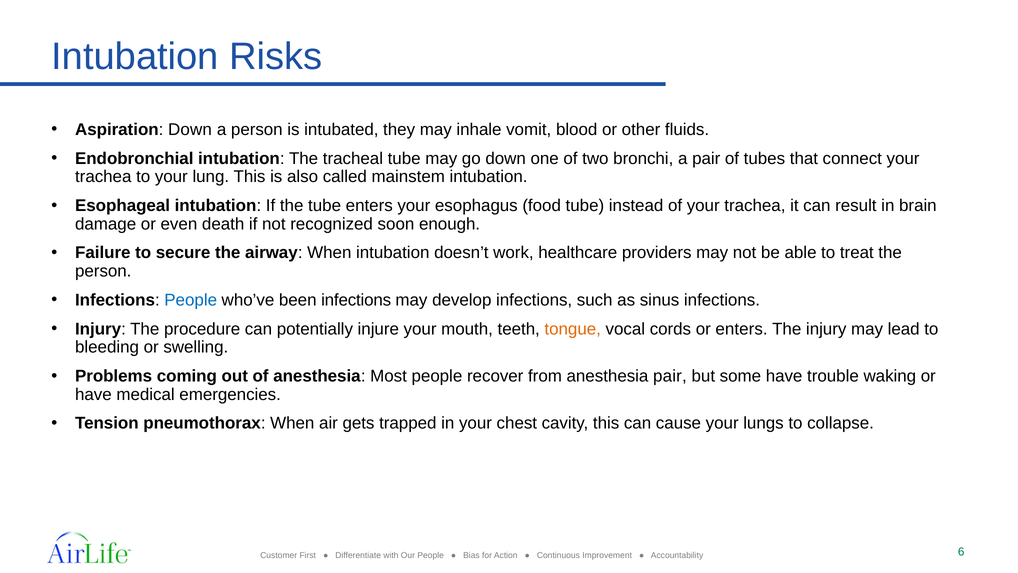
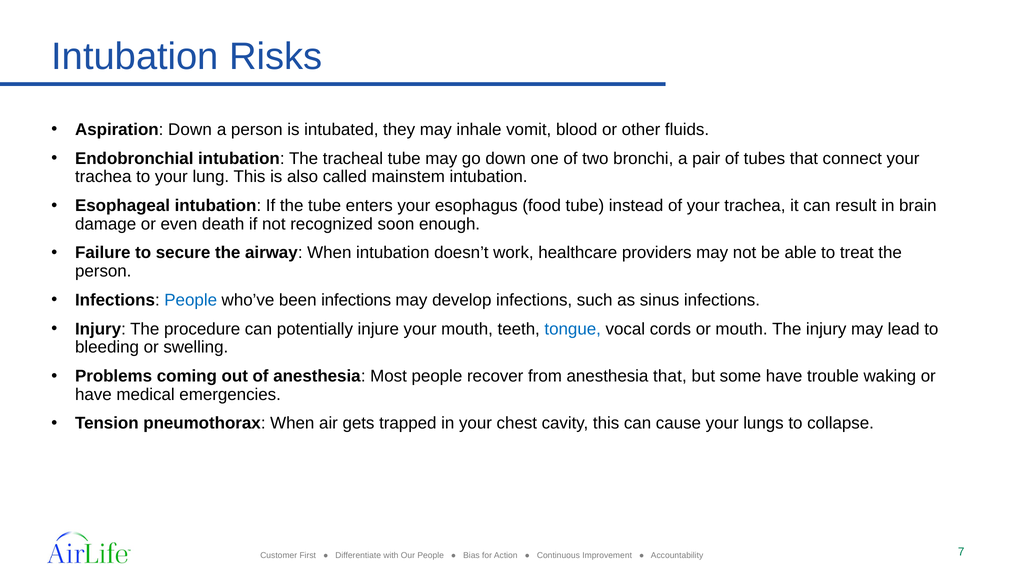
tongue colour: orange -> blue (573, 329)
or enters: enters -> mouth (742, 329)
anesthesia pair: pair -> that (670, 376)
6: 6 -> 7 (961, 552)
